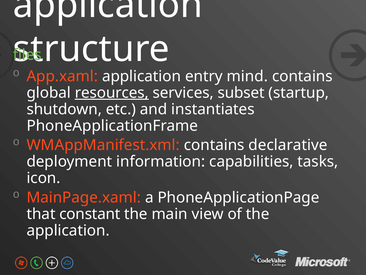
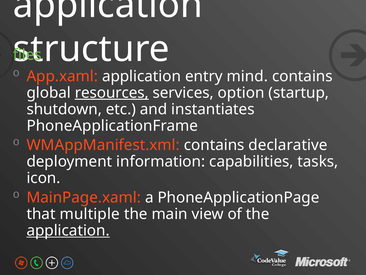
subset: subset -> option (241, 93)
constant: constant -> multiple (90, 214)
application underline: none -> present (68, 230)
